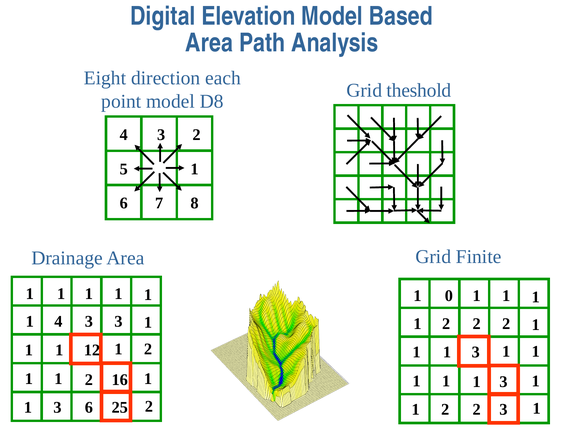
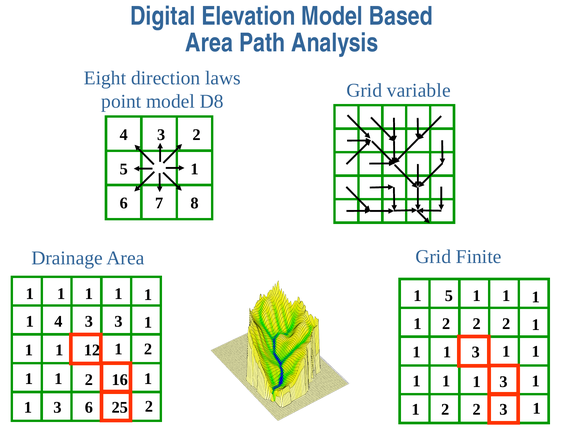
each: each -> laws (223, 78)
theshold: theshold -> variable (419, 90)
1 0: 0 -> 5 (449, 296)
